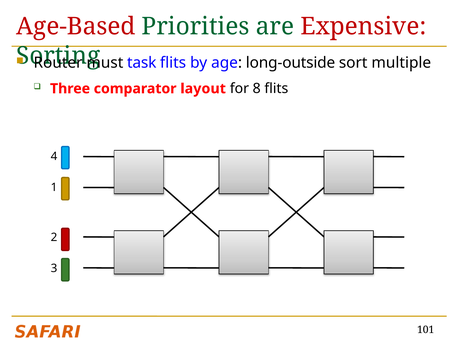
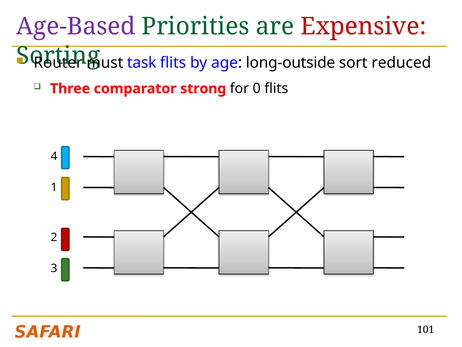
Age-Based colour: red -> purple (76, 26)
multiple: multiple -> reduced (401, 63)
layout: layout -> strong (203, 89)
8: 8 -> 0 (257, 89)
